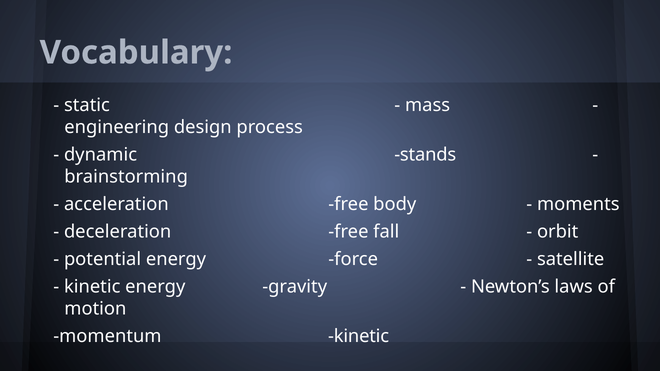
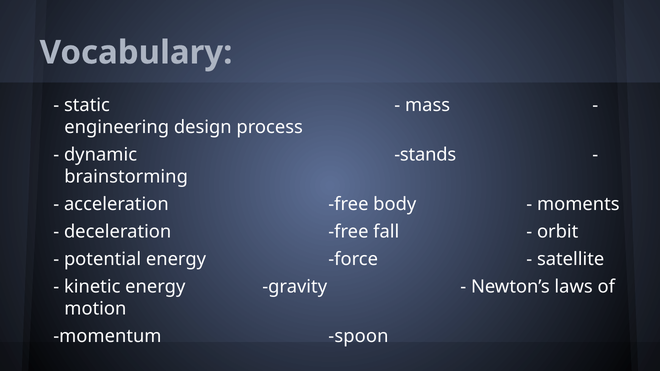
momentum kinetic: kinetic -> spoon (358, 337)
